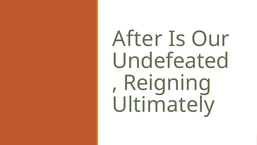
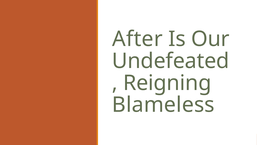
Ultimately: Ultimately -> Blameless (163, 105)
